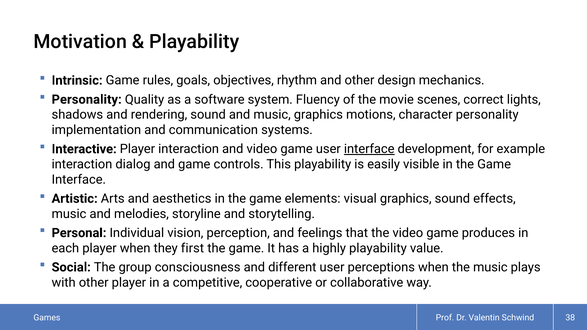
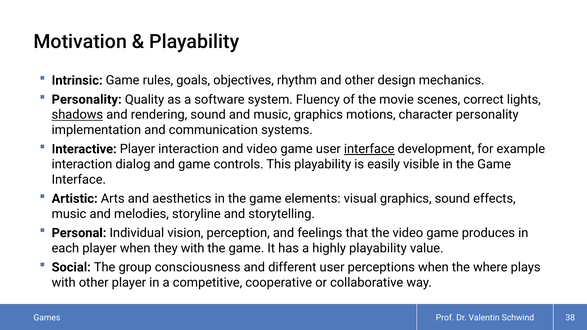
shadows underline: none -> present (77, 115)
they first: first -> with (193, 248)
the music: music -> where (490, 267)
